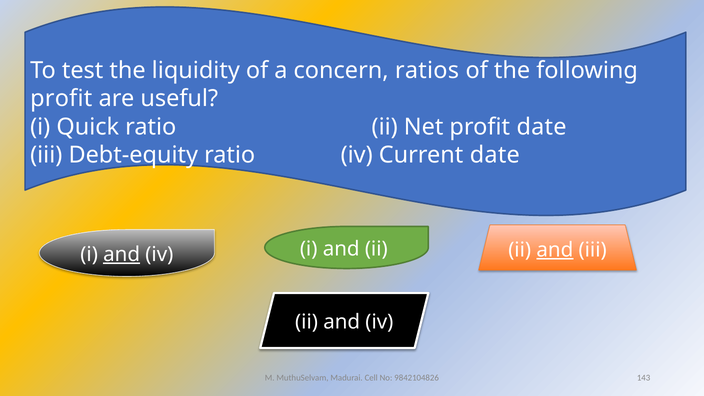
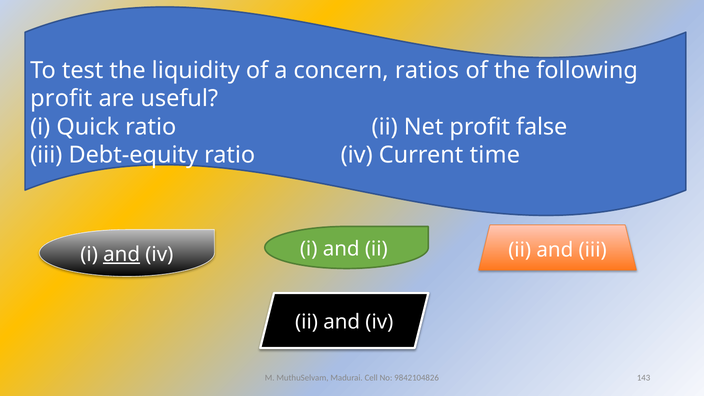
profit date: date -> false (542, 127)
Current date: date -> time (495, 155)
and underline: present -> none (555, 250)
